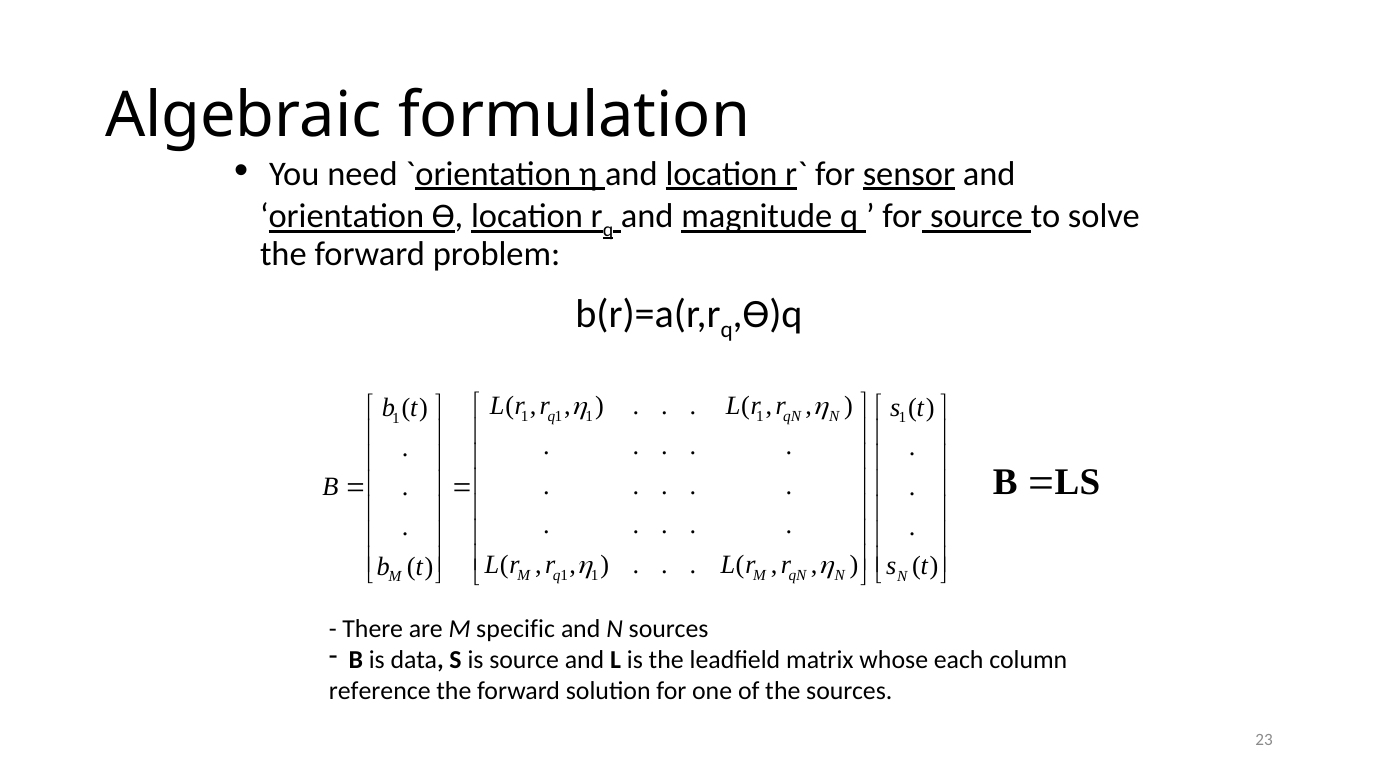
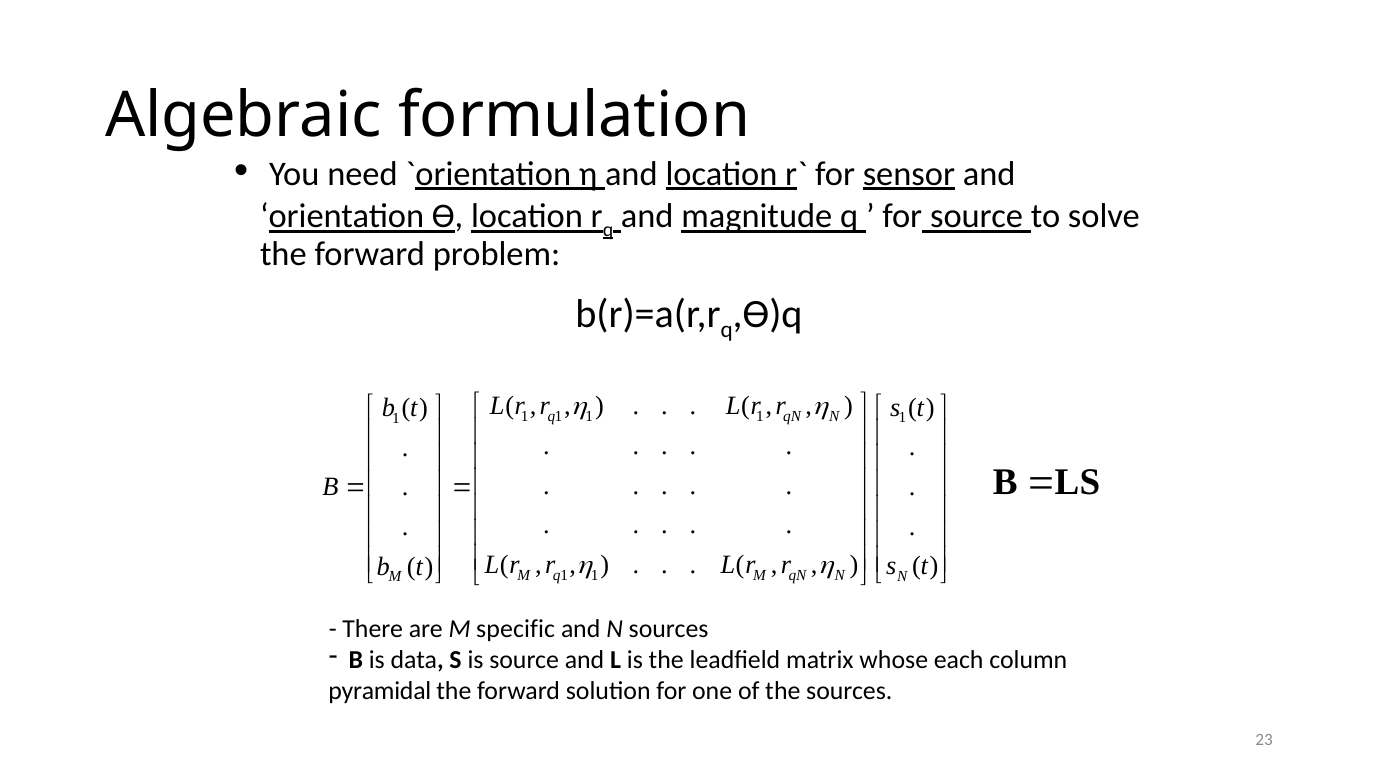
reference: reference -> pyramidal (380, 691)
